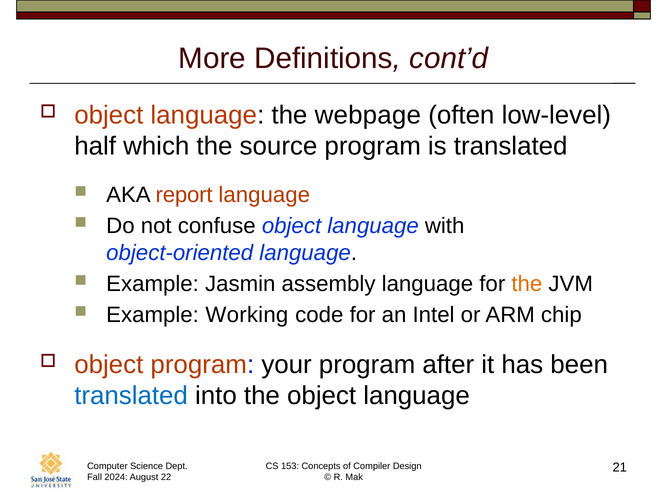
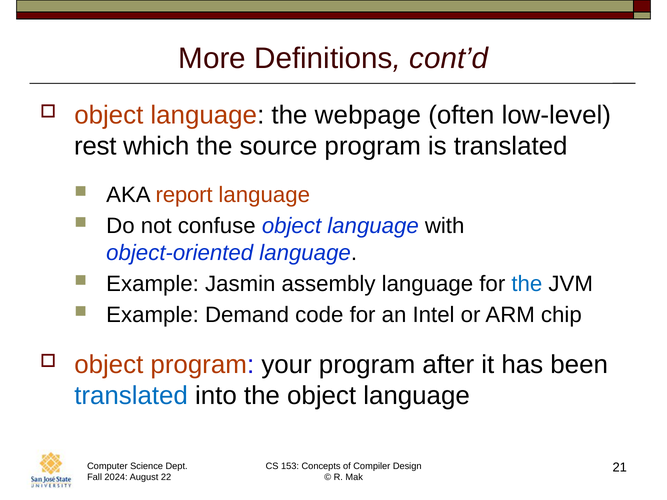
half: half -> rest (95, 146)
the colour: orange -> blue (527, 284)
Working: Working -> Demand (247, 315)
